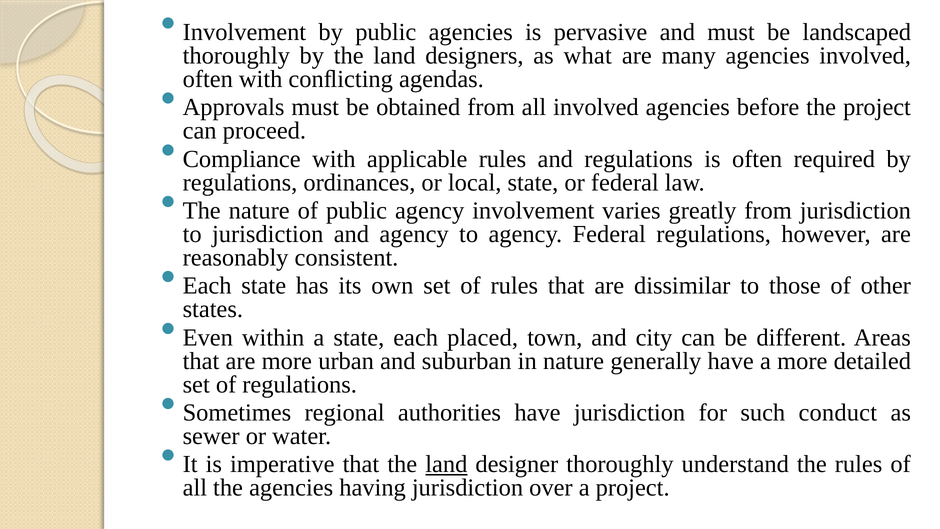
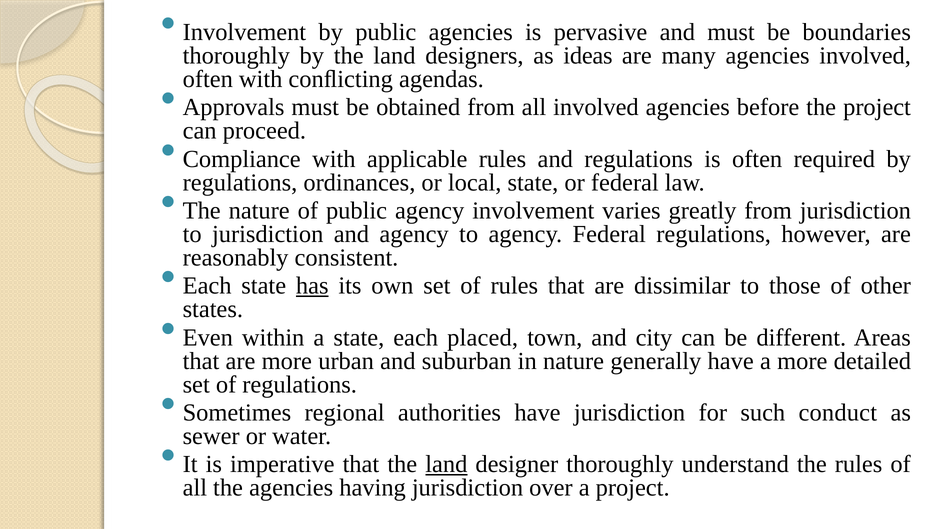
landscaped: landscaped -> boundaries (857, 32)
what: what -> ideas (588, 56)
has underline: none -> present (312, 286)
